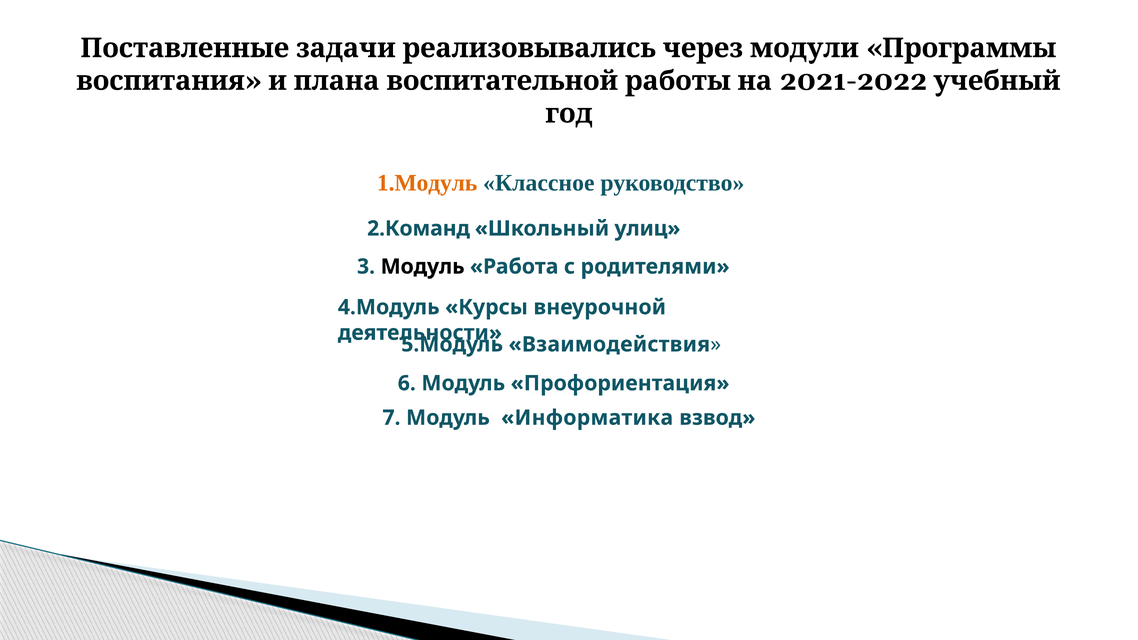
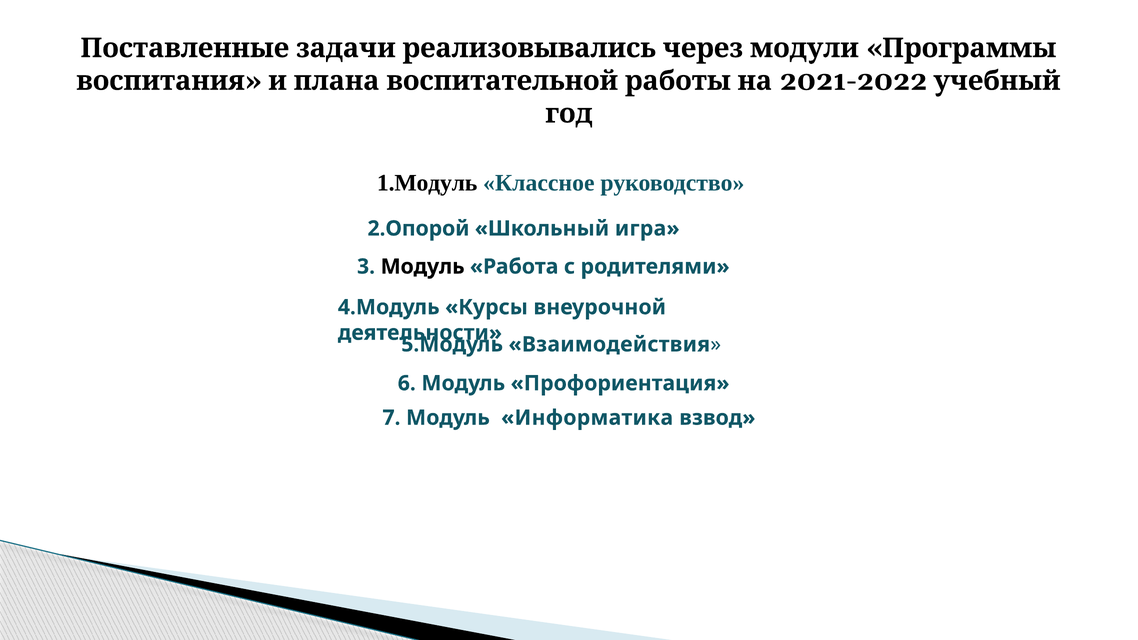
1.Модуль colour: orange -> black (427, 183)
2.Команд: 2.Команд -> 2.Опорой (418, 229)
улиц: улиц -> игра (647, 229)
